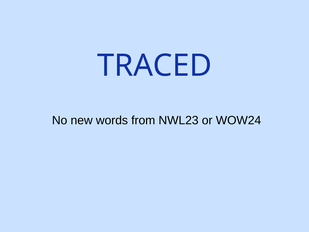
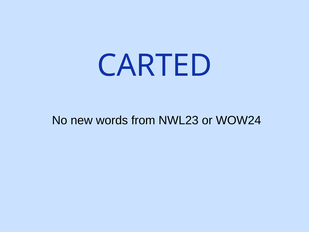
TRACED: TRACED -> CARTED (155, 66)
